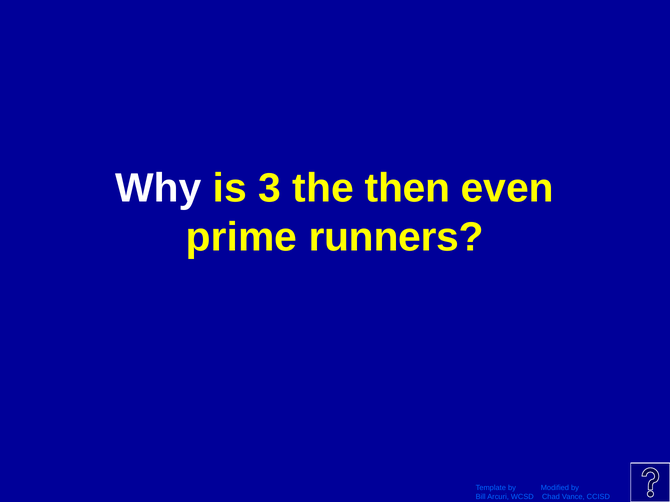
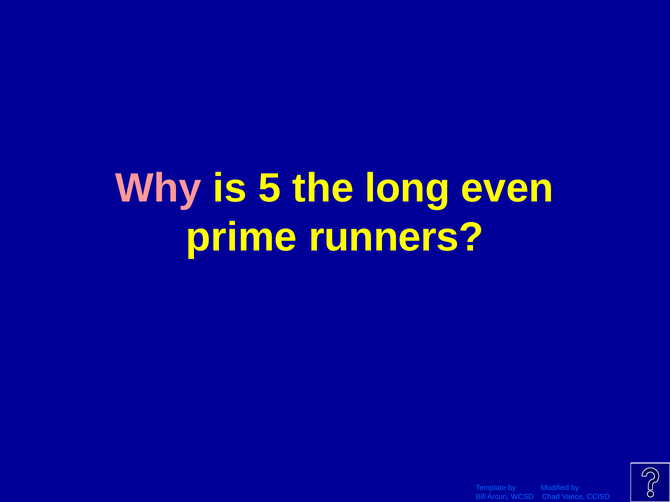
Why colour: white -> pink (158, 188)
3: 3 -> 5 (270, 188)
then: then -> long (407, 188)
